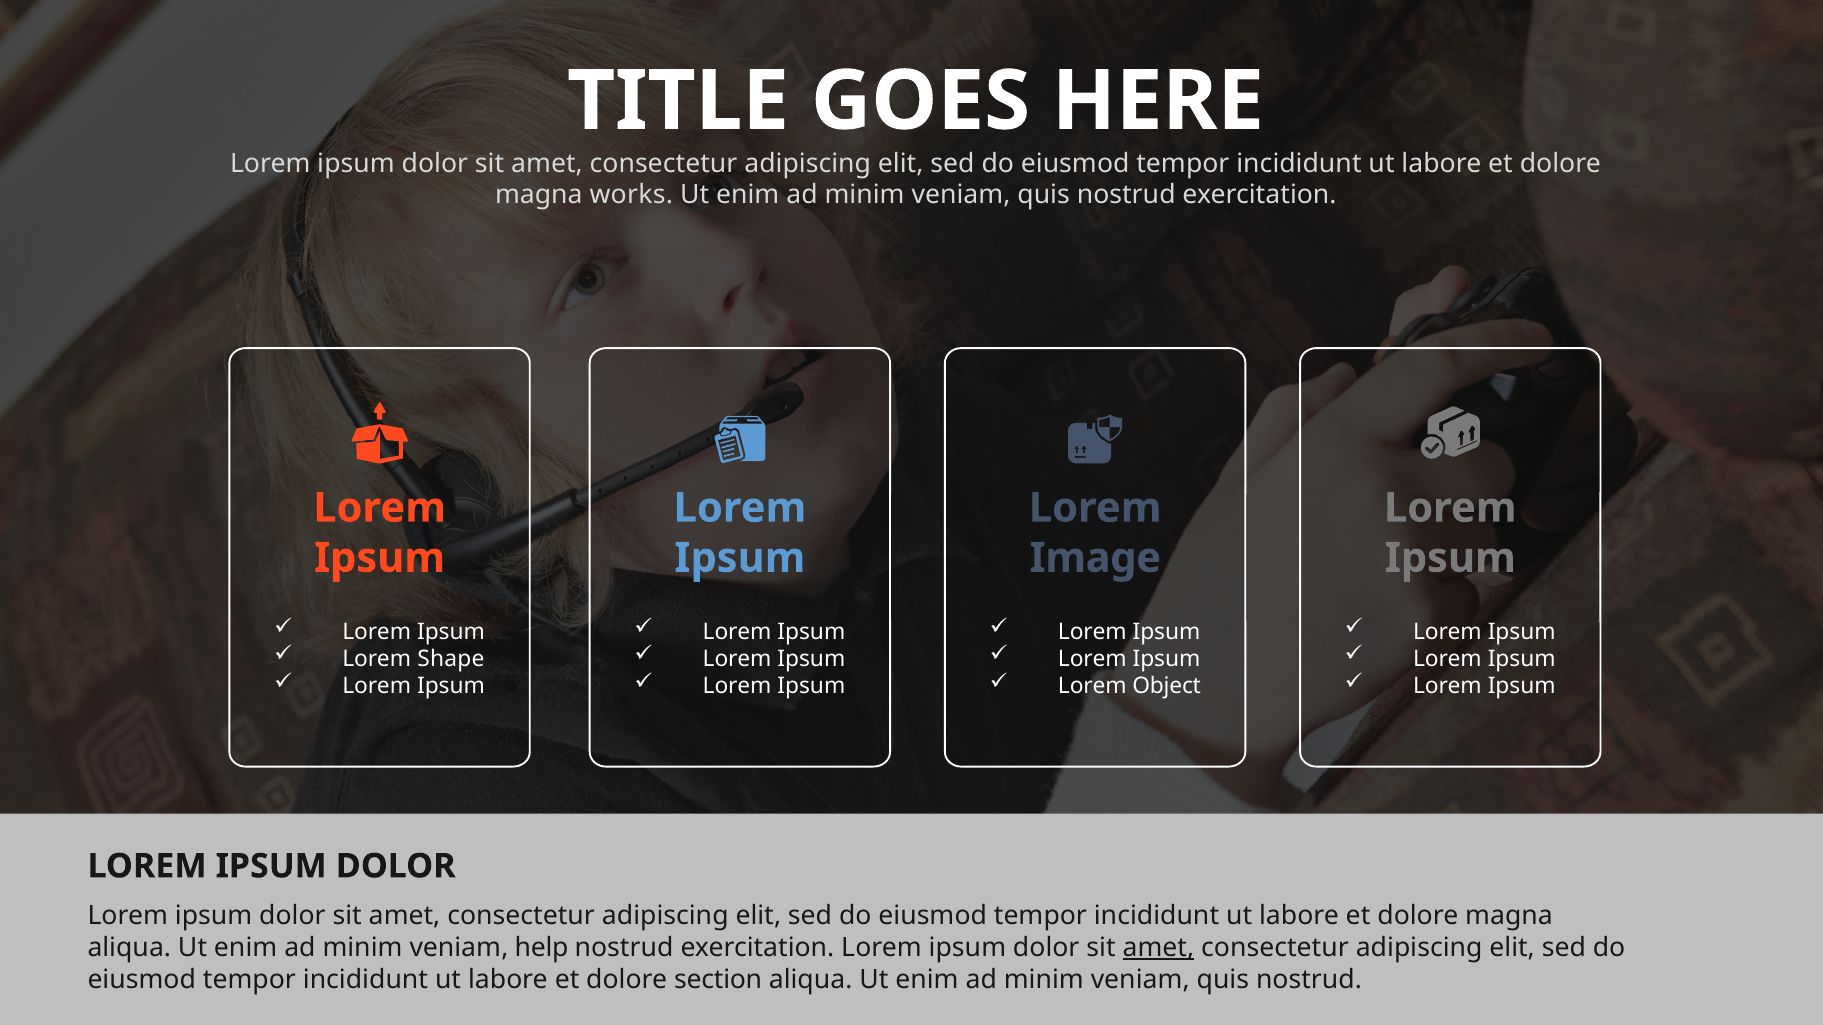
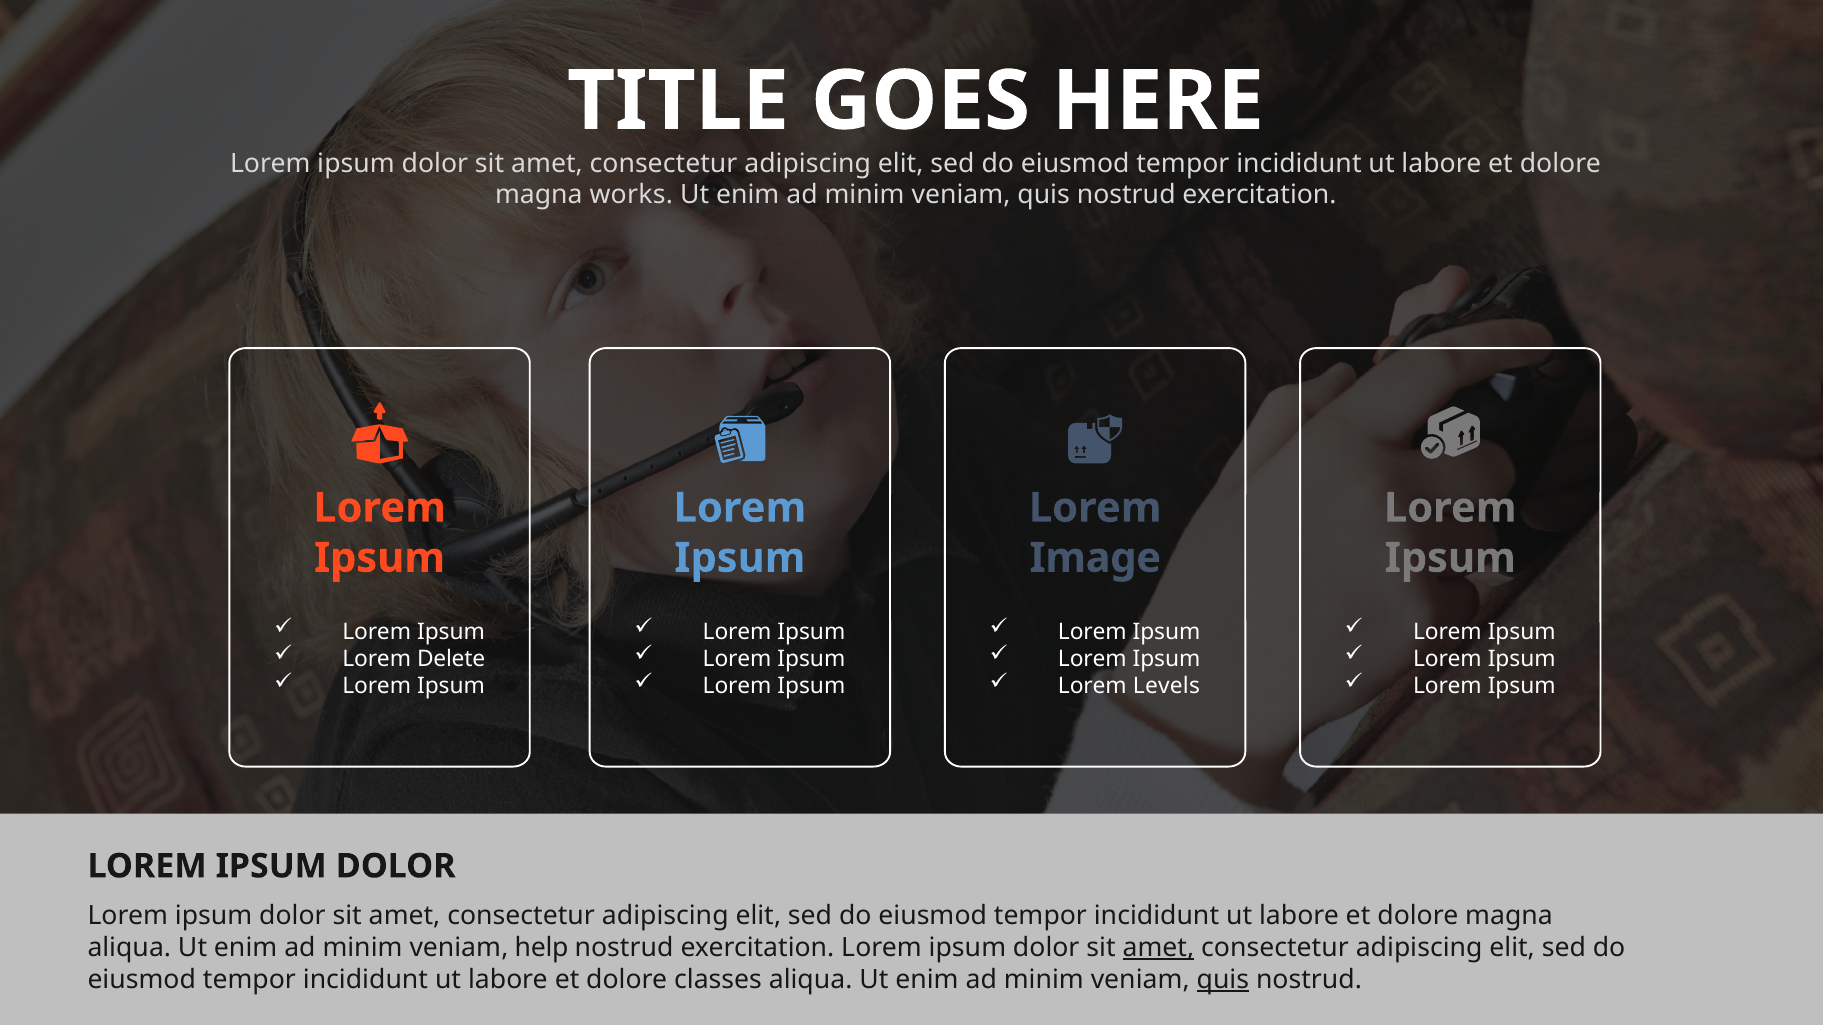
Shape: Shape -> Delete (451, 659)
Object: Object -> Levels (1166, 687)
section: section -> classes (718, 980)
quis underline: none -> present (1223, 980)
